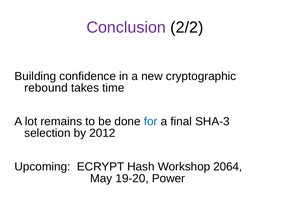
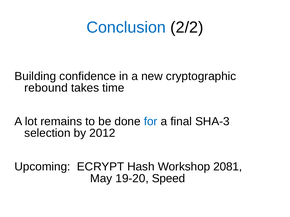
Conclusion colour: purple -> blue (126, 27)
2064: 2064 -> 2081 (228, 167)
Power: Power -> Speed (169, 179)
